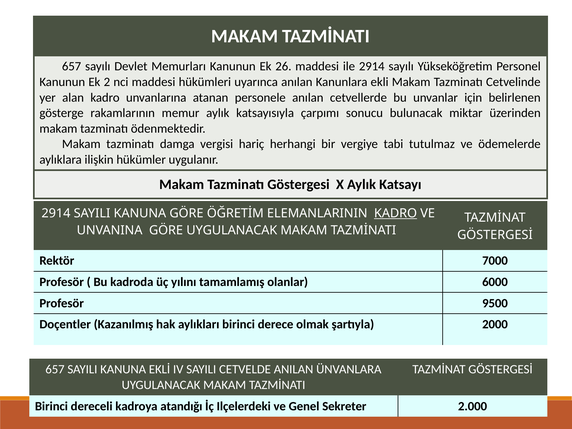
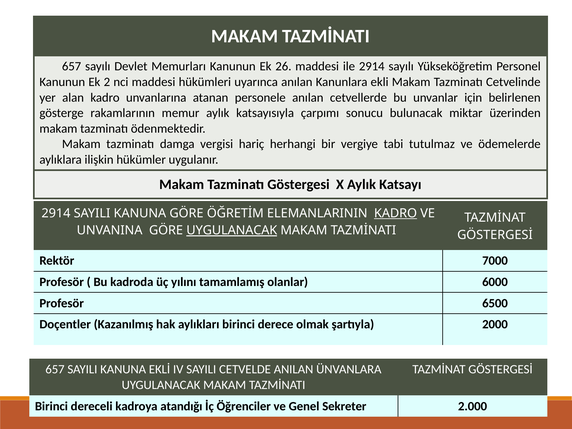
UYGULANACAK underline: none -> present (232, 230)
9500: 9500 -> 6500 (495, 303)
Ilçelerdeki: Ilçelerdeki -> Öğrenciler (244, 406)
